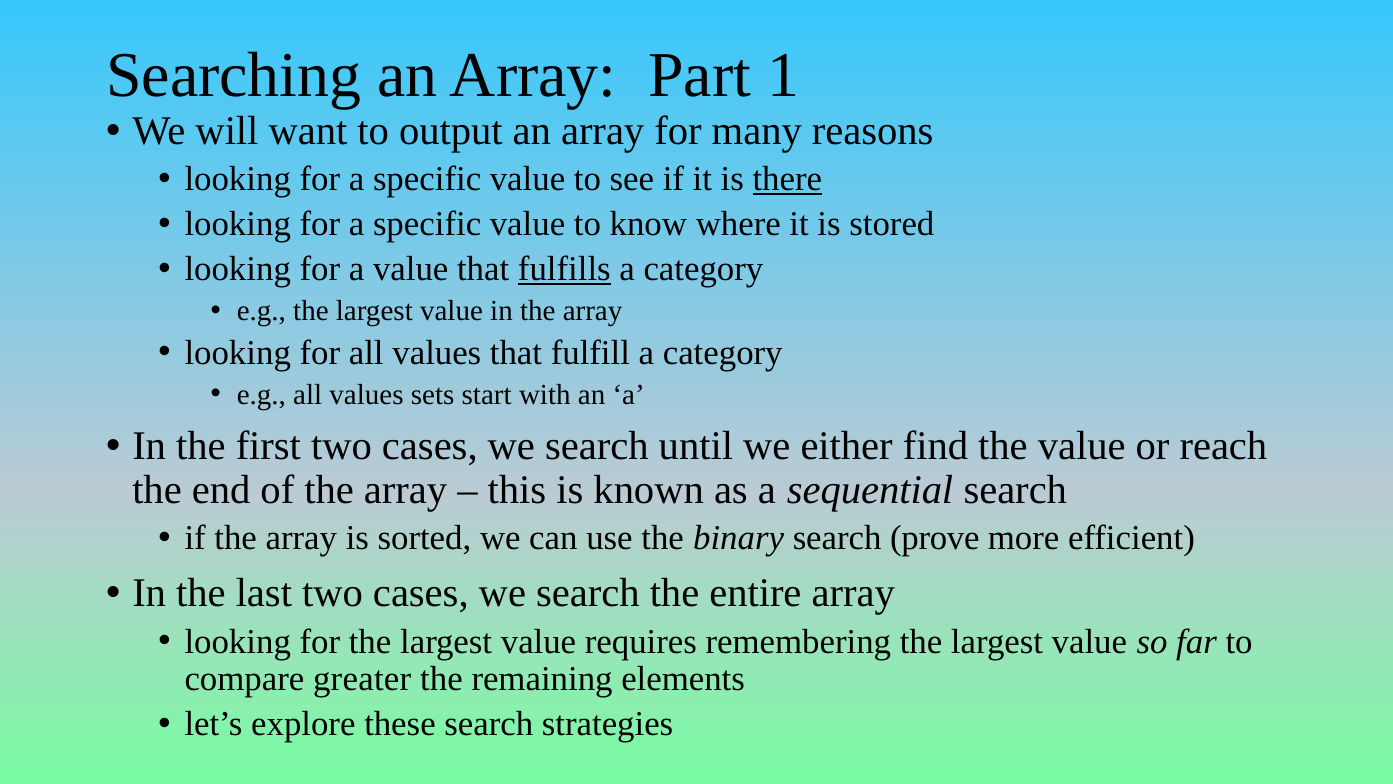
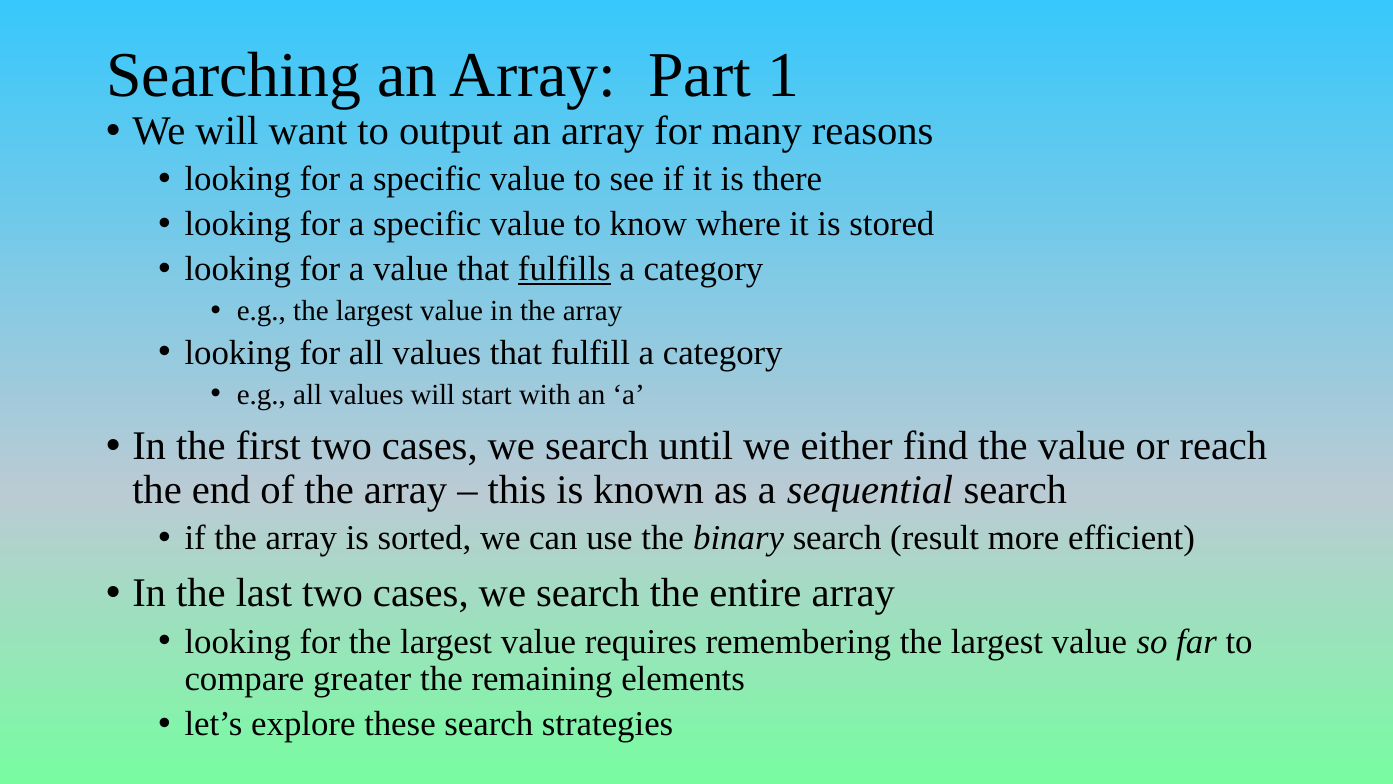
there underline: present -> none (787, 179)
values sets: sets -> will (433, 394)
prove: prove -> result (935, 538)
